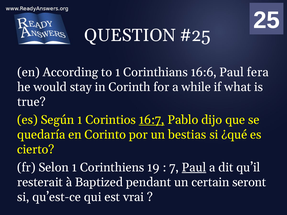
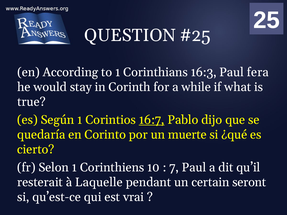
16:6: 16:6 -> 16:3 (204, 72)
bestias: bestias -> muerte (187, 135)
Corinthiens 19: 19 -> 10 (153, 168)
Paul underline: present -> none (194, 168)
Baptized: Baptized -> Laquelle (99, 182)
